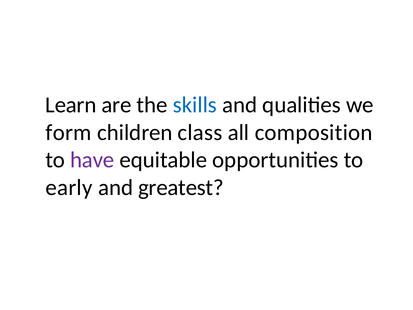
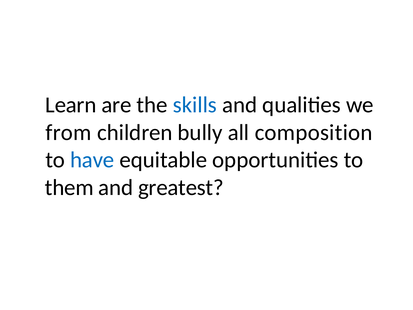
form: form -> from (69, 132)
class: class -> bully (200, 132)
have colour: purple -> blue (92, 160)
early: early -> them (69, 187)
